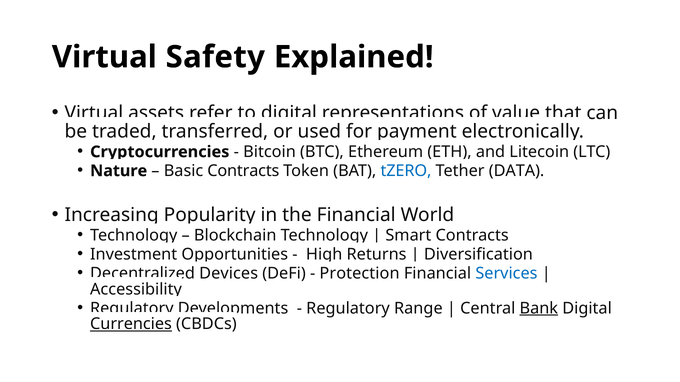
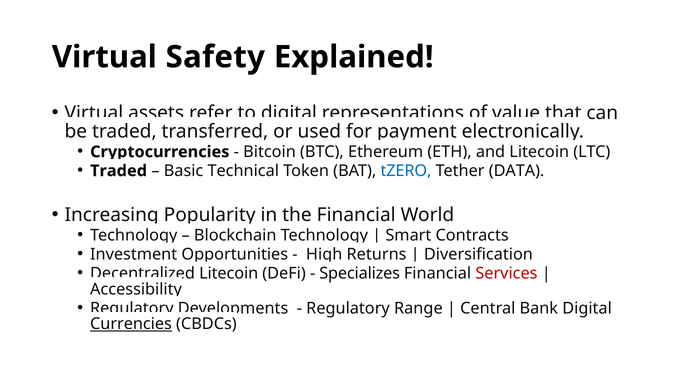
Nature: Nature -> Traded (119, 171)
Basic Contracts: Contracts -> Technical (243, 171)
Devices: Devices -> Litecoin (229, 274)
Protection: Protection -> Specializes (360, 274)
Services colour: blue -> red (506, 274)
Bank underline: present -> none (539, 309)
